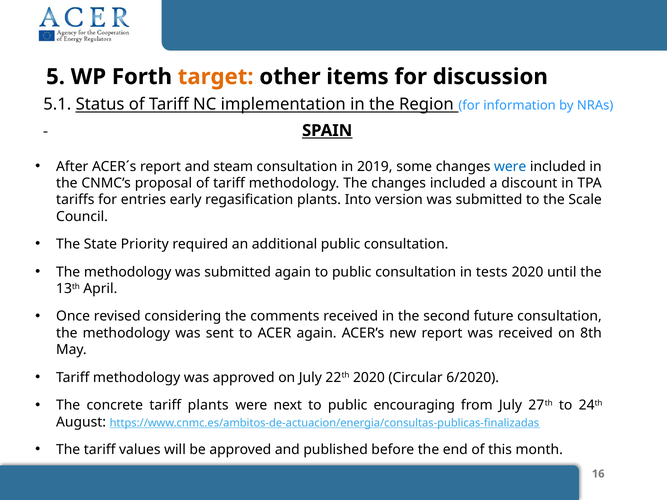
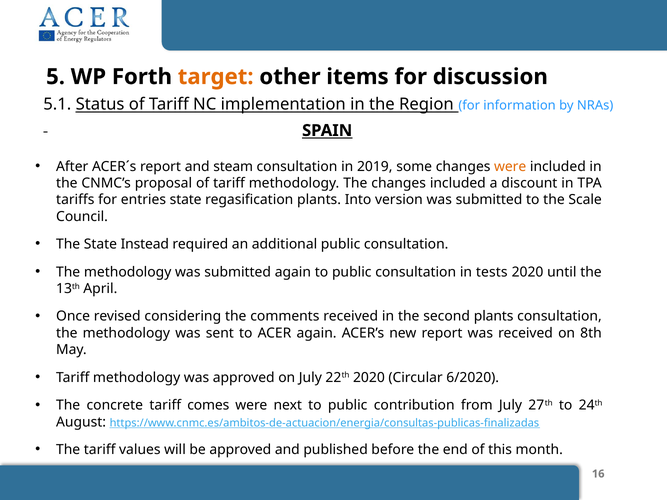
were colour: blue -> orange (510, 167)
entries early: early -> state (186, 200)
Priority: Priority -> Instead (145, 244)
second future: future -> plants (494, 317)
tariff plants: plants -> comes (208, 405)
encouraging: encouraging -> contribution (414, 405)
